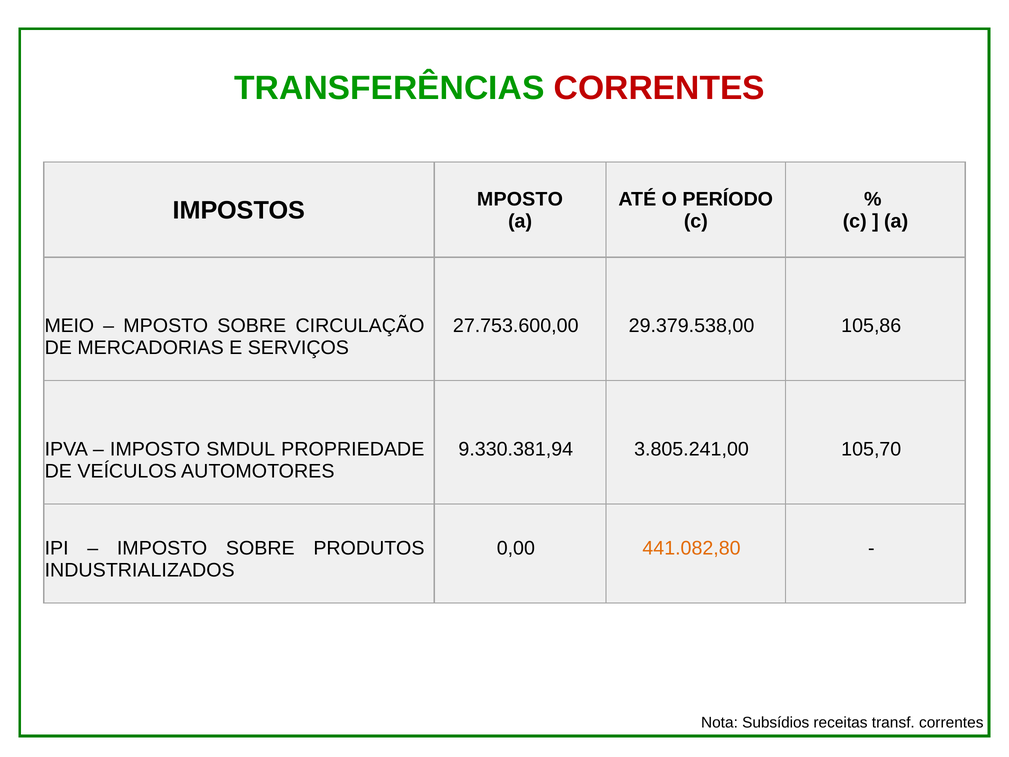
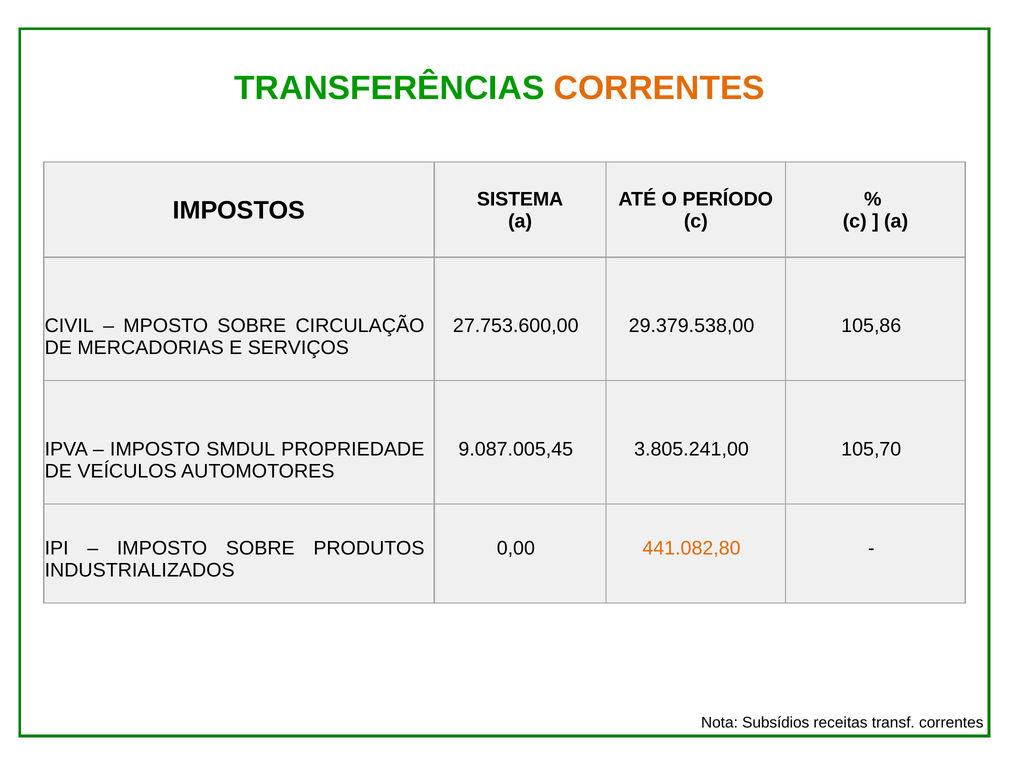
CORRENTES colour: red -> orange (659, 88)
IMPOSTOS MPOSTO: MPOSTO -> SISTEMA (520, 199)
MEIO: MEIO -> CIVIL (69, 326)
9.330.381,94: 9.330.381,94 -> 9.087.005,45 (516, 449)
